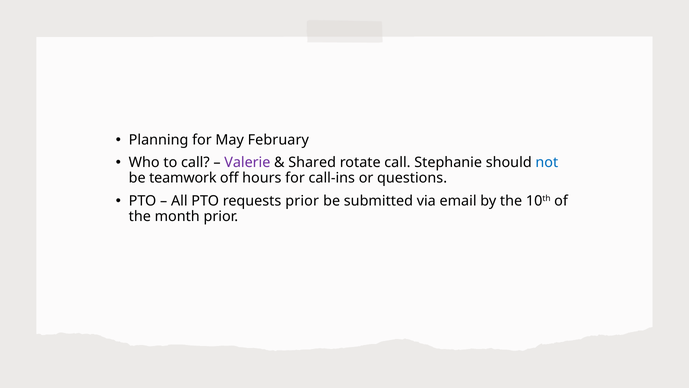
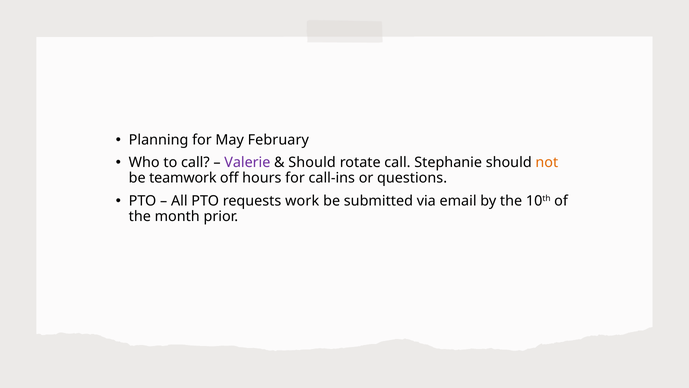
Shared: Shared -> Should (312, 163)
not colour: blue -> orange (547, 163)
requests prior: prior -> work (302, 201)
